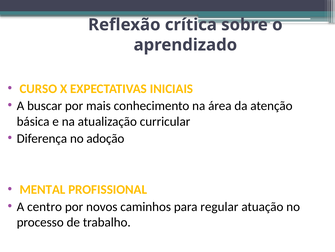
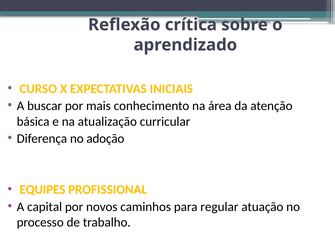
MENTAL: MENTAL -> EQUIPES (43, 189)
centro: centro -> capital (45, 206)
